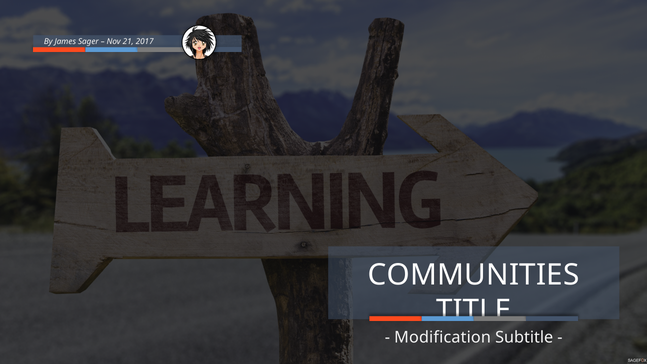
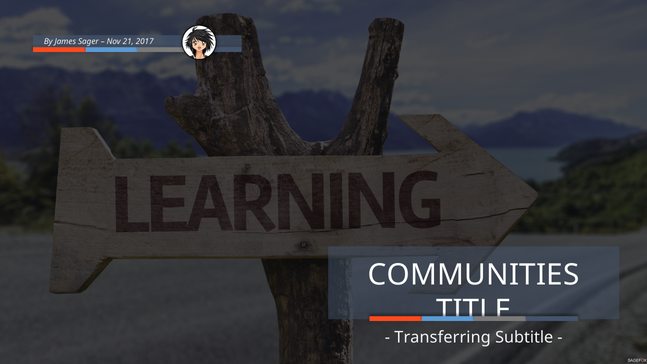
Modification: Modification -> Transferring (443, 337)
